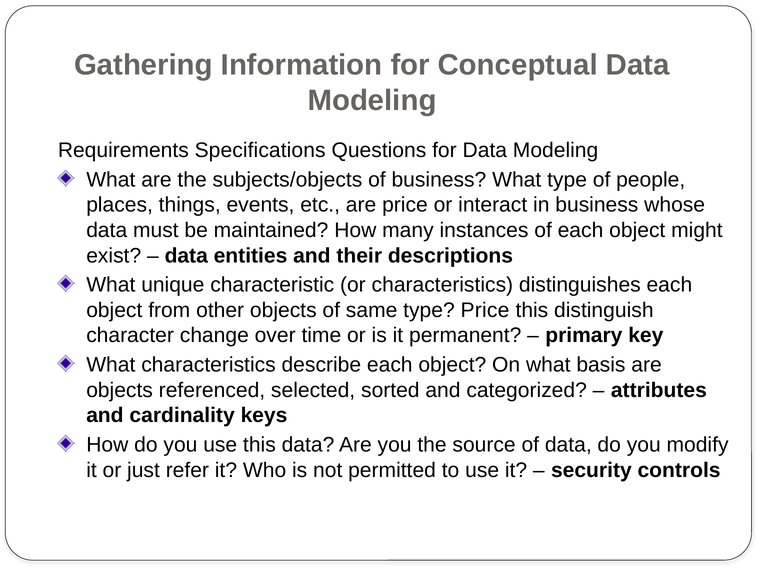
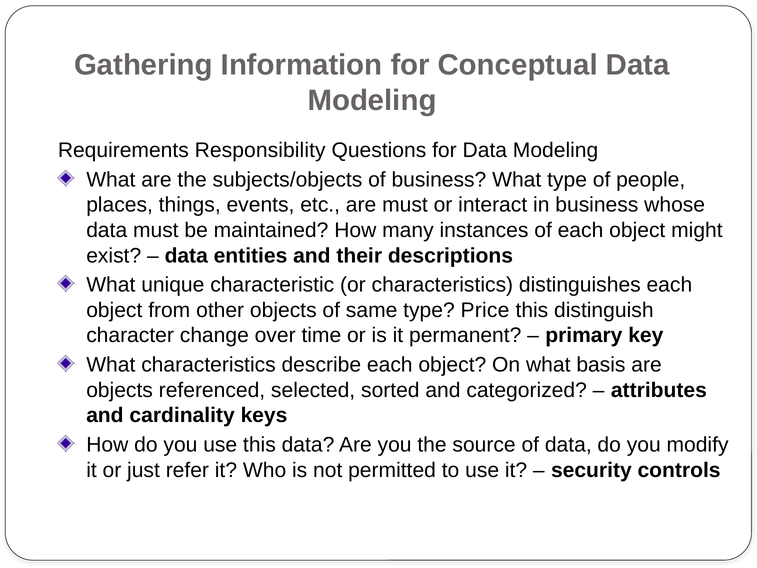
Specifications: Specifications -> Responsibility (260, 150)
are price: price -> must (405, 205)
